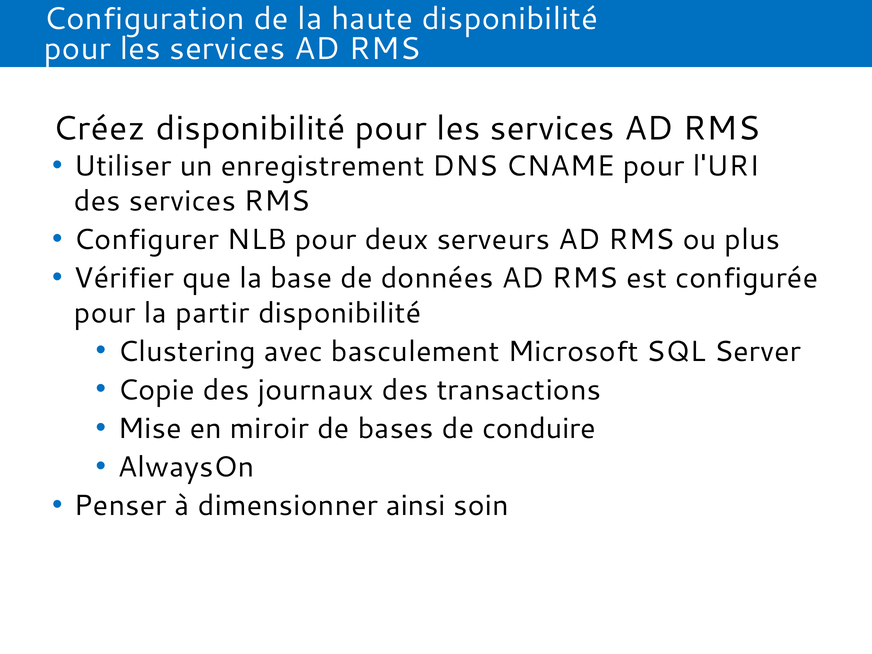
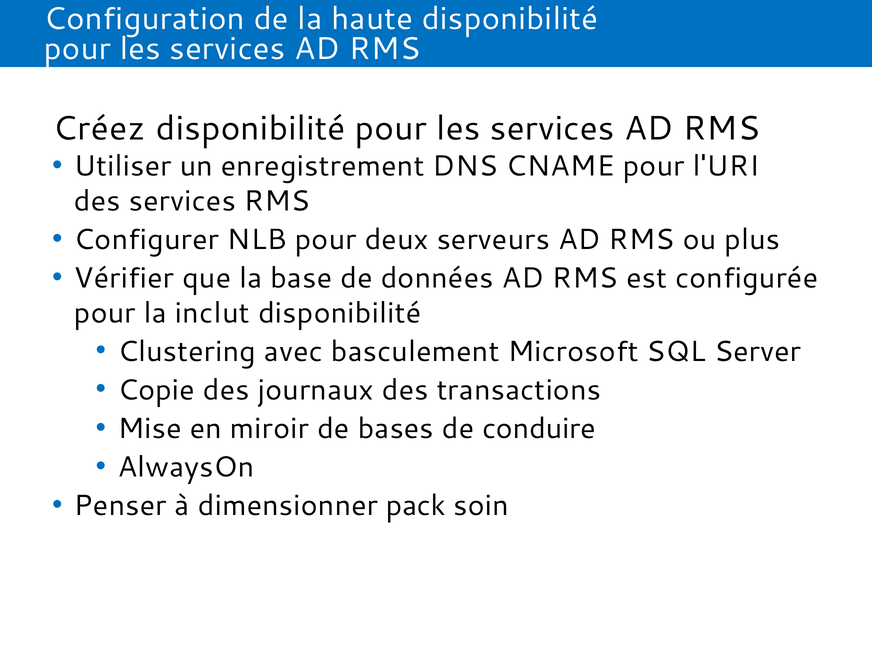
partir: partir -> inclut (212, 313)
ainsi: ainsi -> pack (416, 506)
